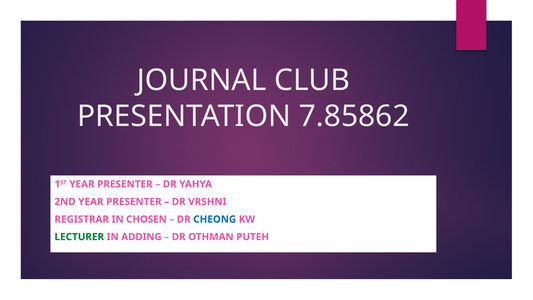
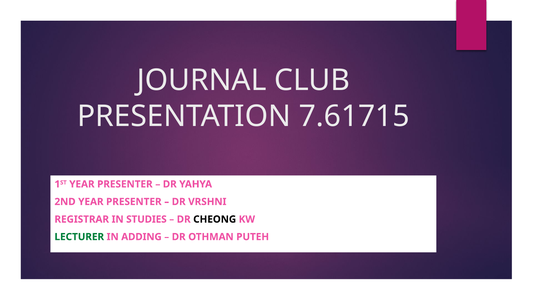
7.85862: 7.85862 -> 7.61715 (354, 116)
CHOSEN: CHOSEN -> STUDIES (146, 219)
CHEONG colour: blue -> black (215, 219)
